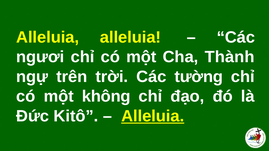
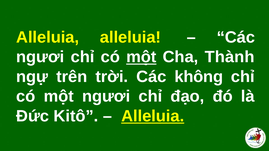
một underline: none -> present (141, 57)
tường: tường -> không (199, 77)
một không: không -> ngươi (106, 97)
